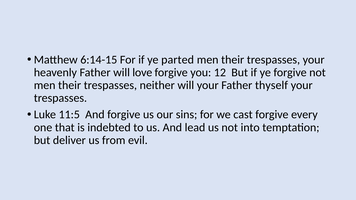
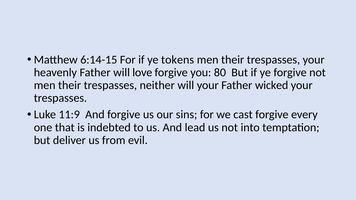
parted: parted -> tokens (178, 60)
12: 12 -> 80 (220, 73)
thyself: thyself -> wicked (272, 85)
11:5: 11:5 -> 11:9 (69, 115)
